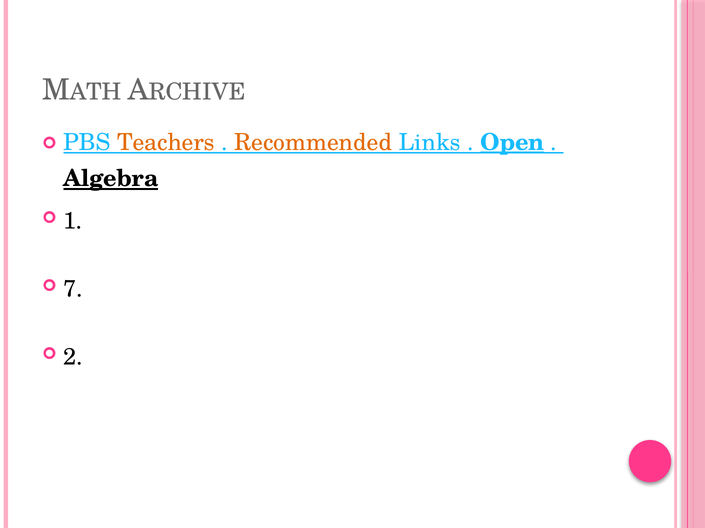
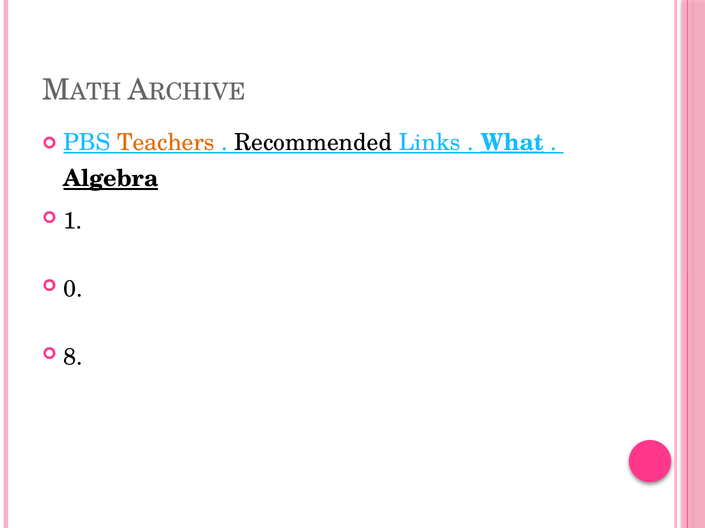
Recommended colour: orange -> black (313, 143)
Open: Open -> What (512, 143)
7: 7 -> 0 (73, 289)
2: 2 -> 8 (73, 357)
